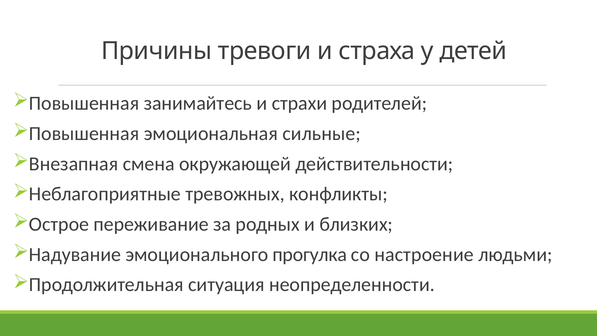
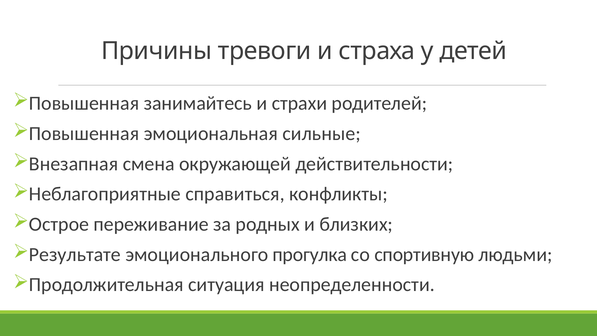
тревожных: тревожных -> справиться (235, 194)
Надувание: Надувание -> Результате (75, 254)
настроение: настроение -> спортивную (424, 254)
